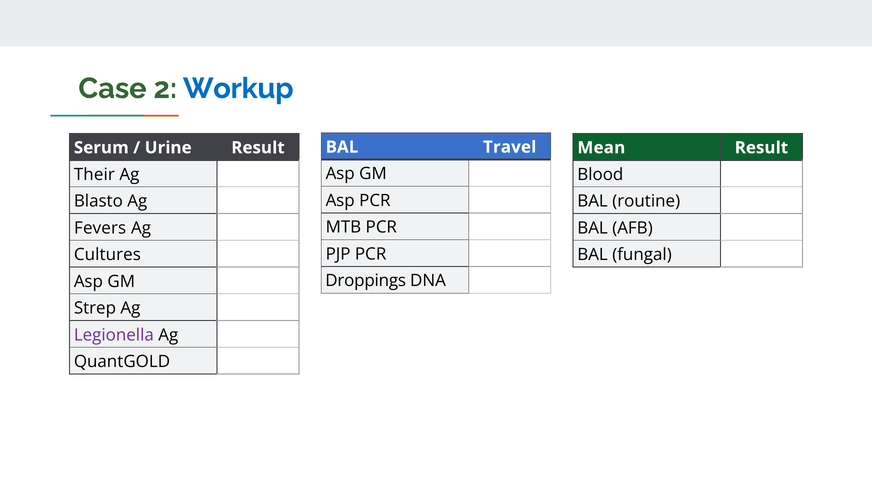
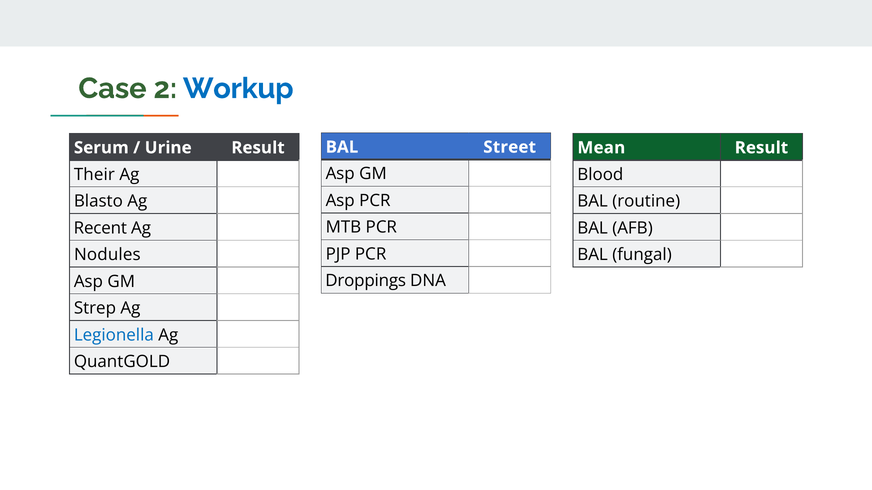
Travel: Travel -> Street (510, 147)
Fevers: Fevers -> Recent (100, 228)
Cultures: Cultures -> Nodules (107, 255)
Legionella colour: purple -> blue (114, 335)
